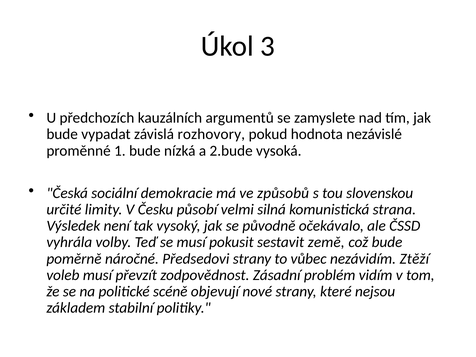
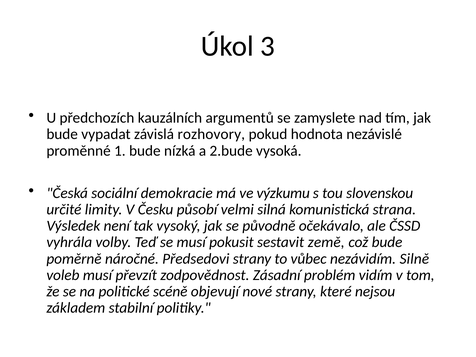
způsobů: způsobů -> výzkumu (283, 193)
Ztěží: Ztěží -> Silně (414, 259)
